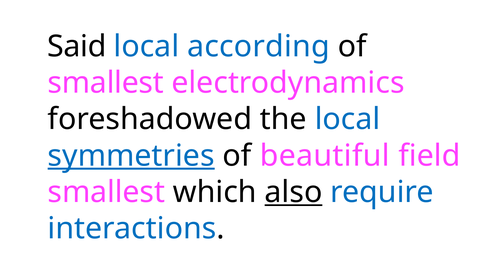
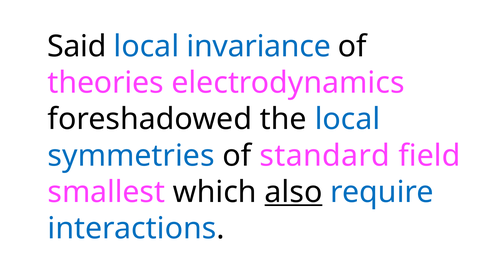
according: according -> invariance (259, 47)
smallest: smallest -> theories (106, 83)
symmetries underline: present -> none (131, 156)
beautiful: beautiful -> standard (325, 156)
